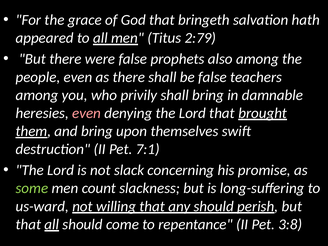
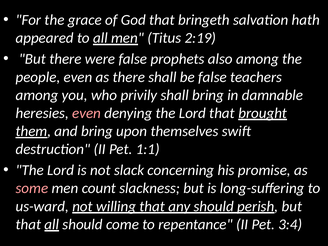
2:79: 2:79 -> 2:19 (200, 38)
7:1: 7:1 -> 1:1 (148, 149)
some colour: light green -> pink (32, 188)
3:8: 3:8 -> 3:4 (290, 224)
